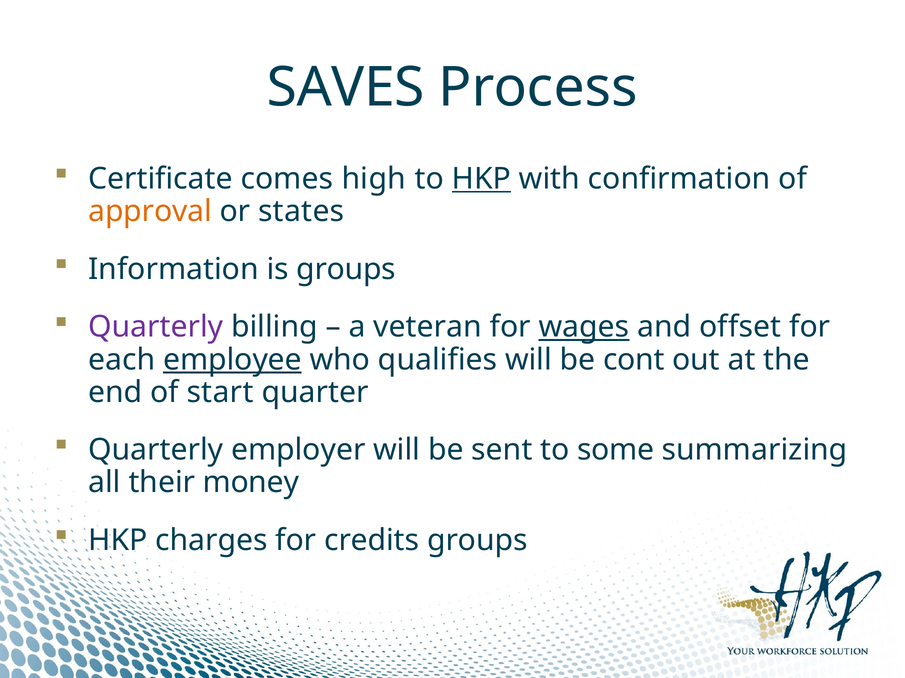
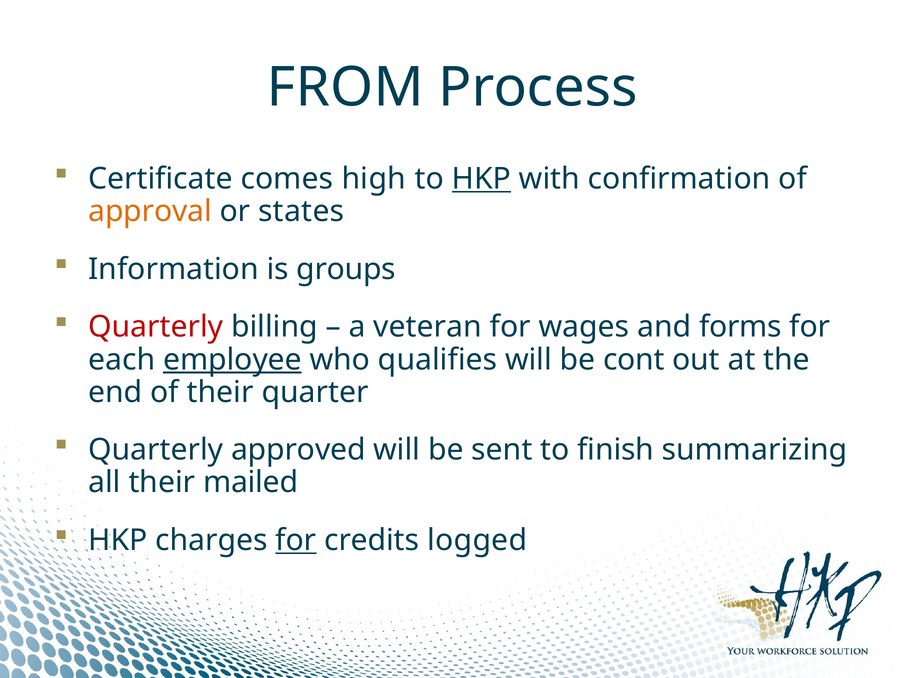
SAVES: SAVES -> FROM (345, 88)
Quarterly colour: purple -> red (156, 327)
wages underline: present -> none (584, 327)
offset: offset -> forms (740, 327)
of start: start -> their (220, 393)
employer: employer -> approved (298, 450)
some: some -> finish (616, 450)
money: money -> mailed (251, 483)
for underline: none -> present (296, 541)
credits groups: groups -> logged (477, 541)
